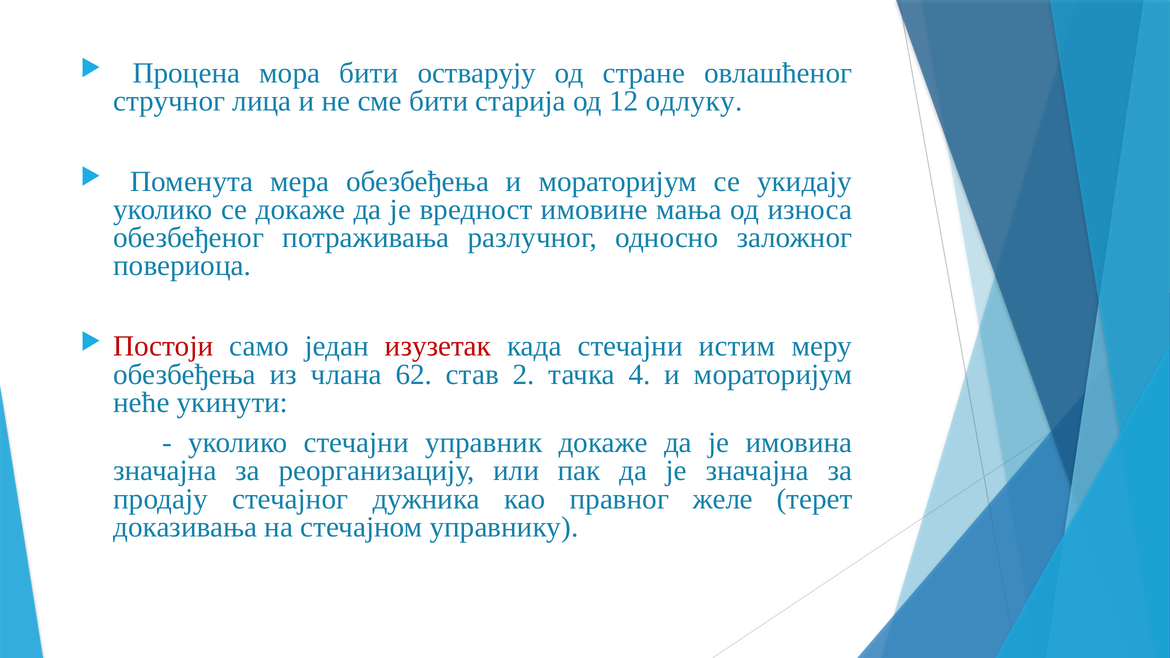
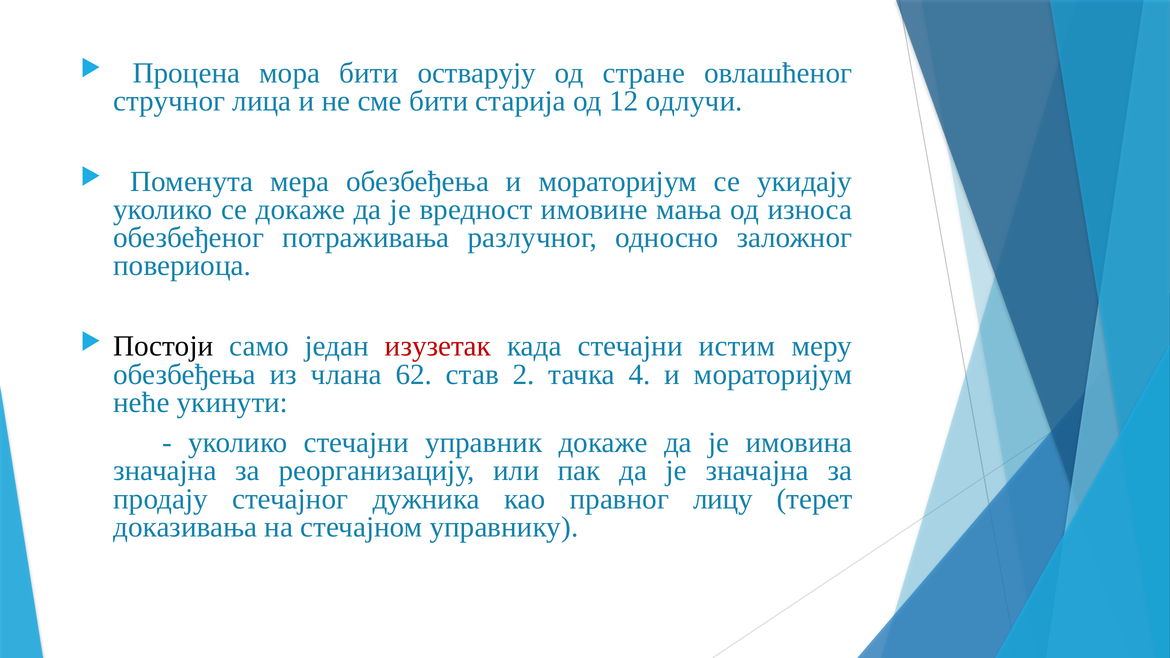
одлуку: одлуку -> одлучи (694, 101)
Постоји colour: red -> black (163, 346)
желе: желе -> лицу (723, 499)
